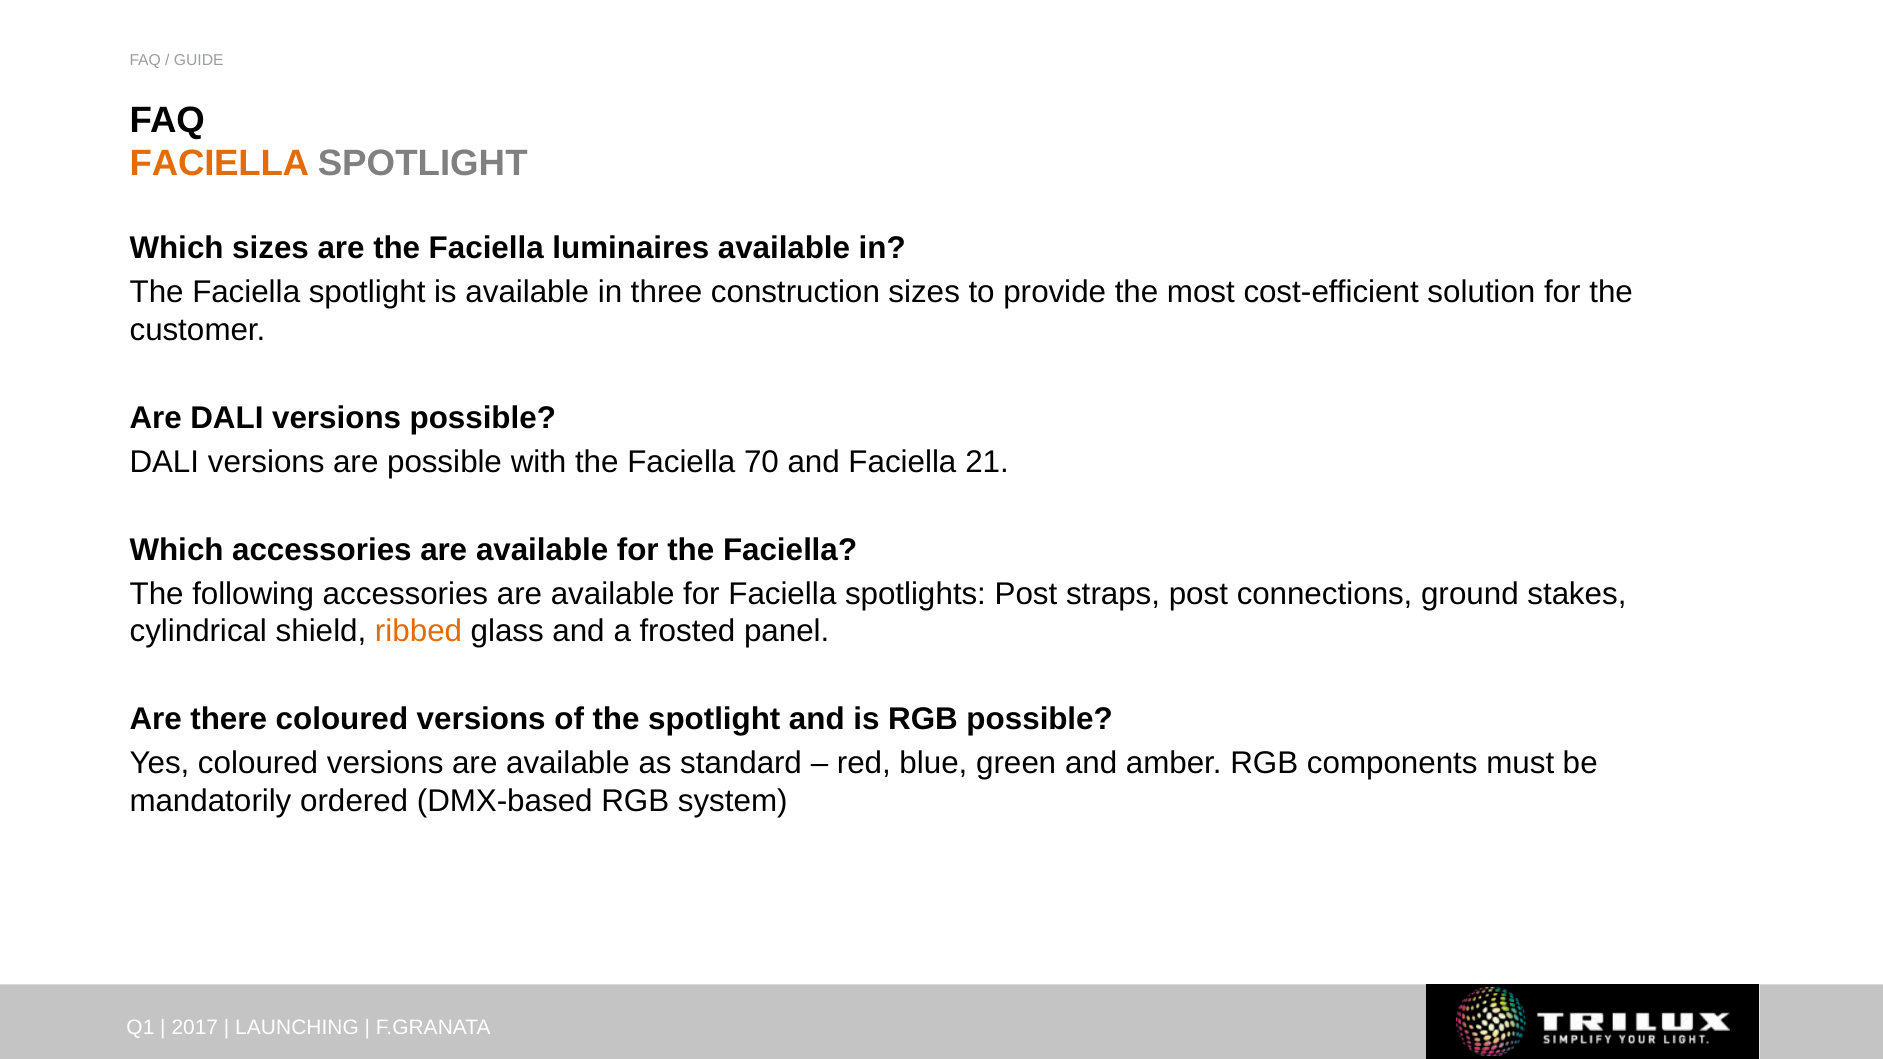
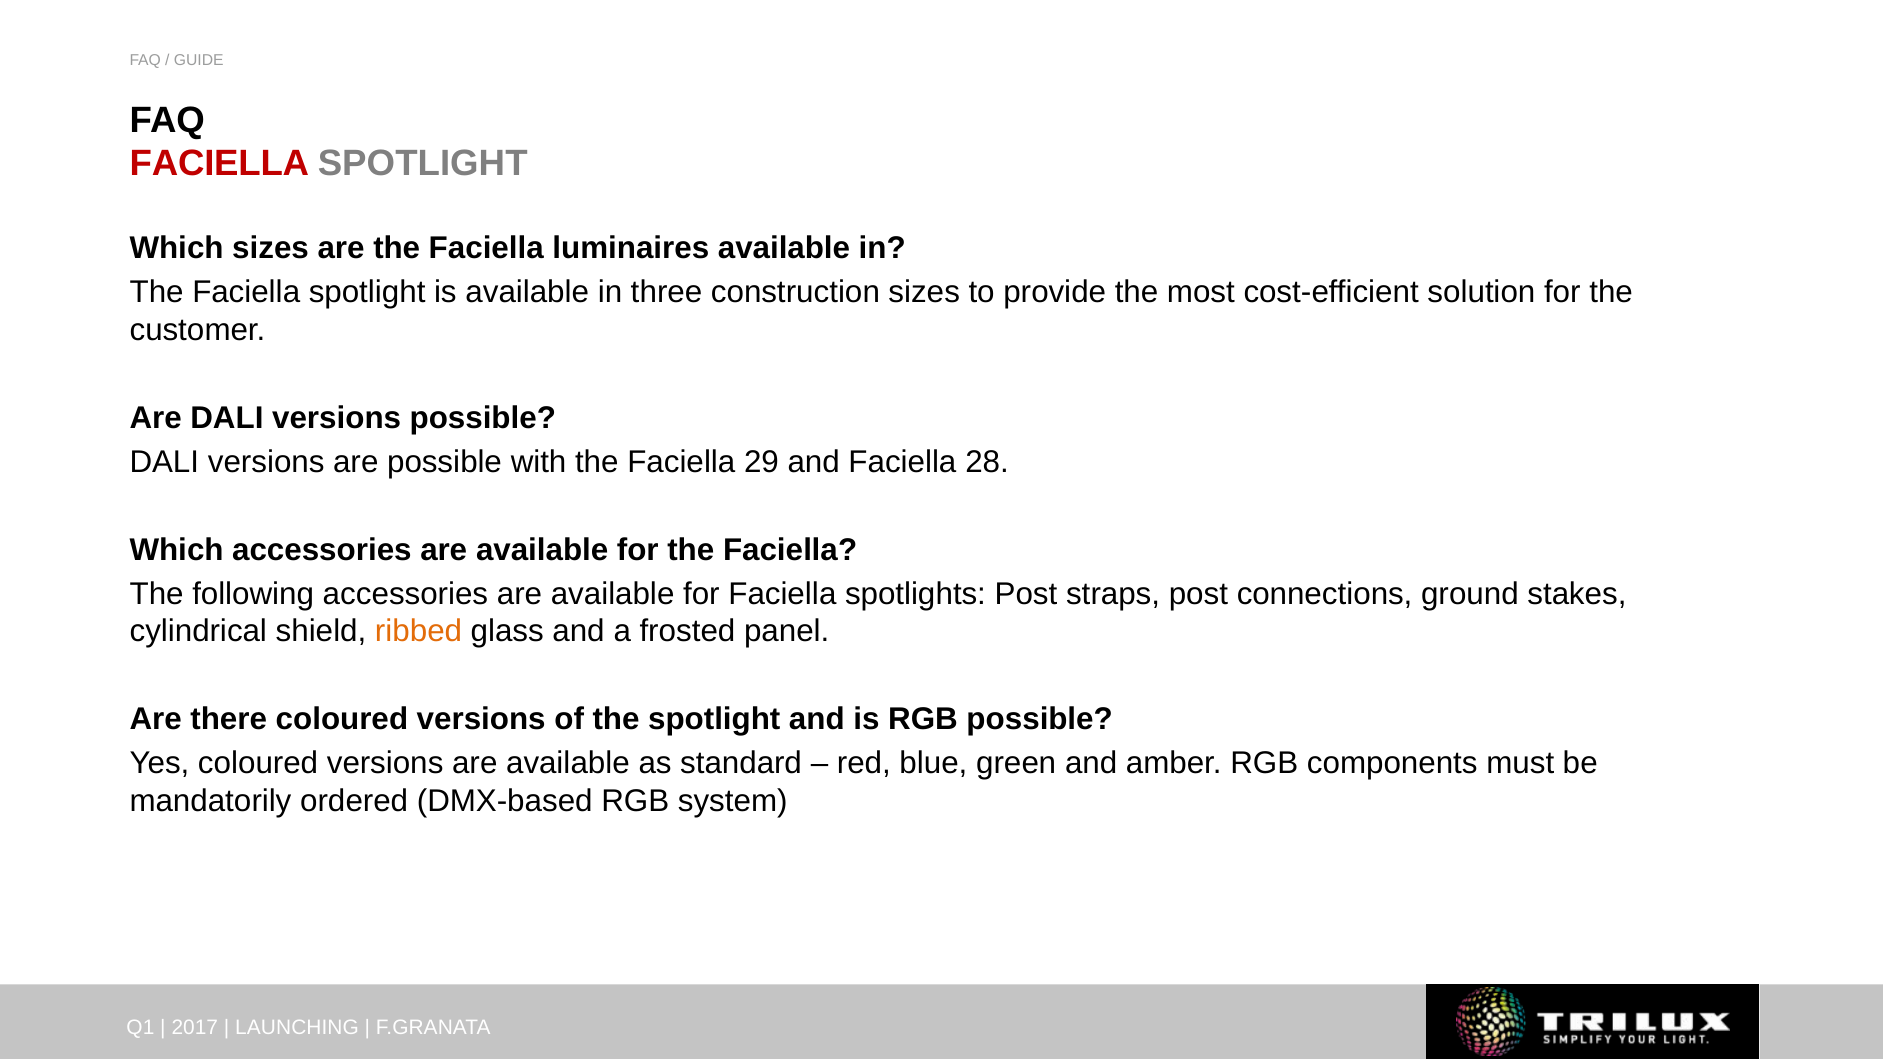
FACIELLA colour: orange -> red (219, 164)
70: 70 -> 29 (762, 462)
21: 21 -> 28 (987, 462)
